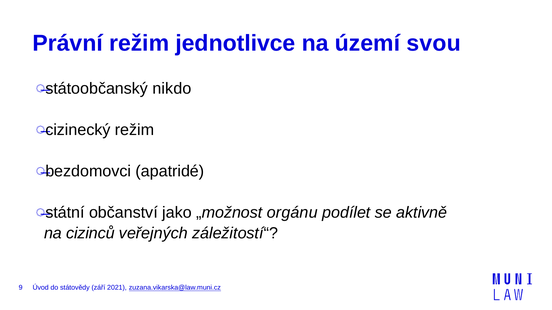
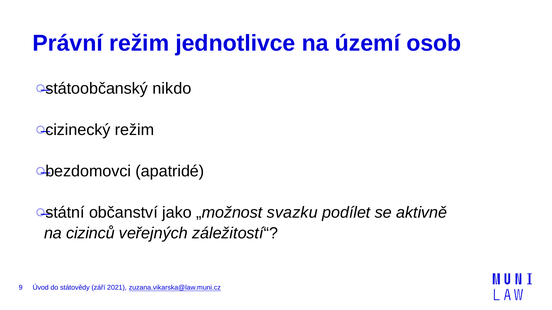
svou: svou -> osob (434, 43)
orgánu: orgánu -> svazku (292, 213)
